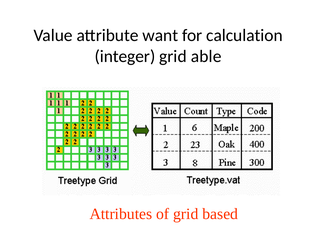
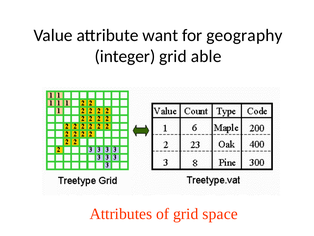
calculation: calculation -> geography (244, 35)
based: based -> space (220, 214)
